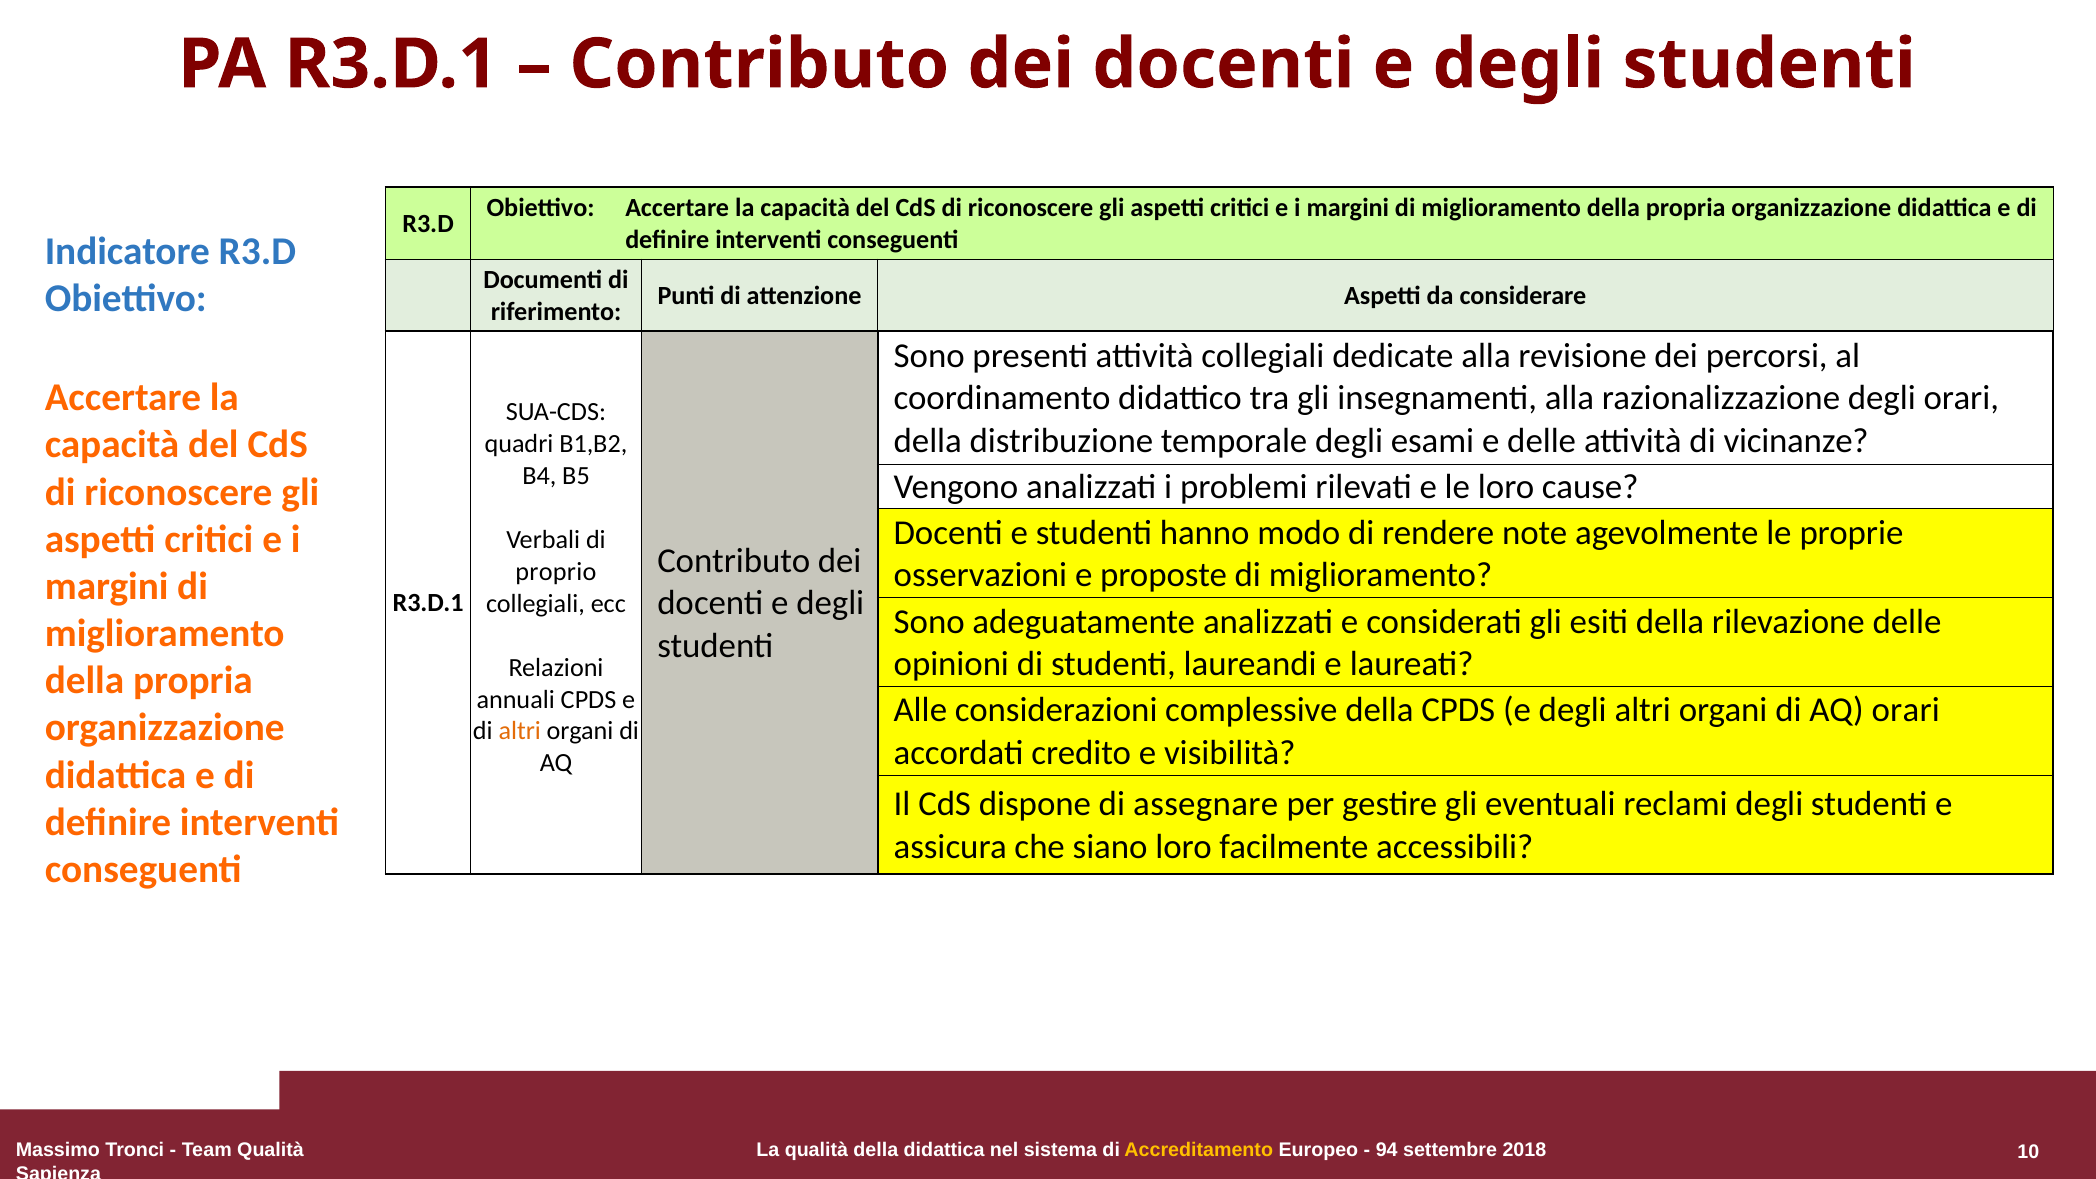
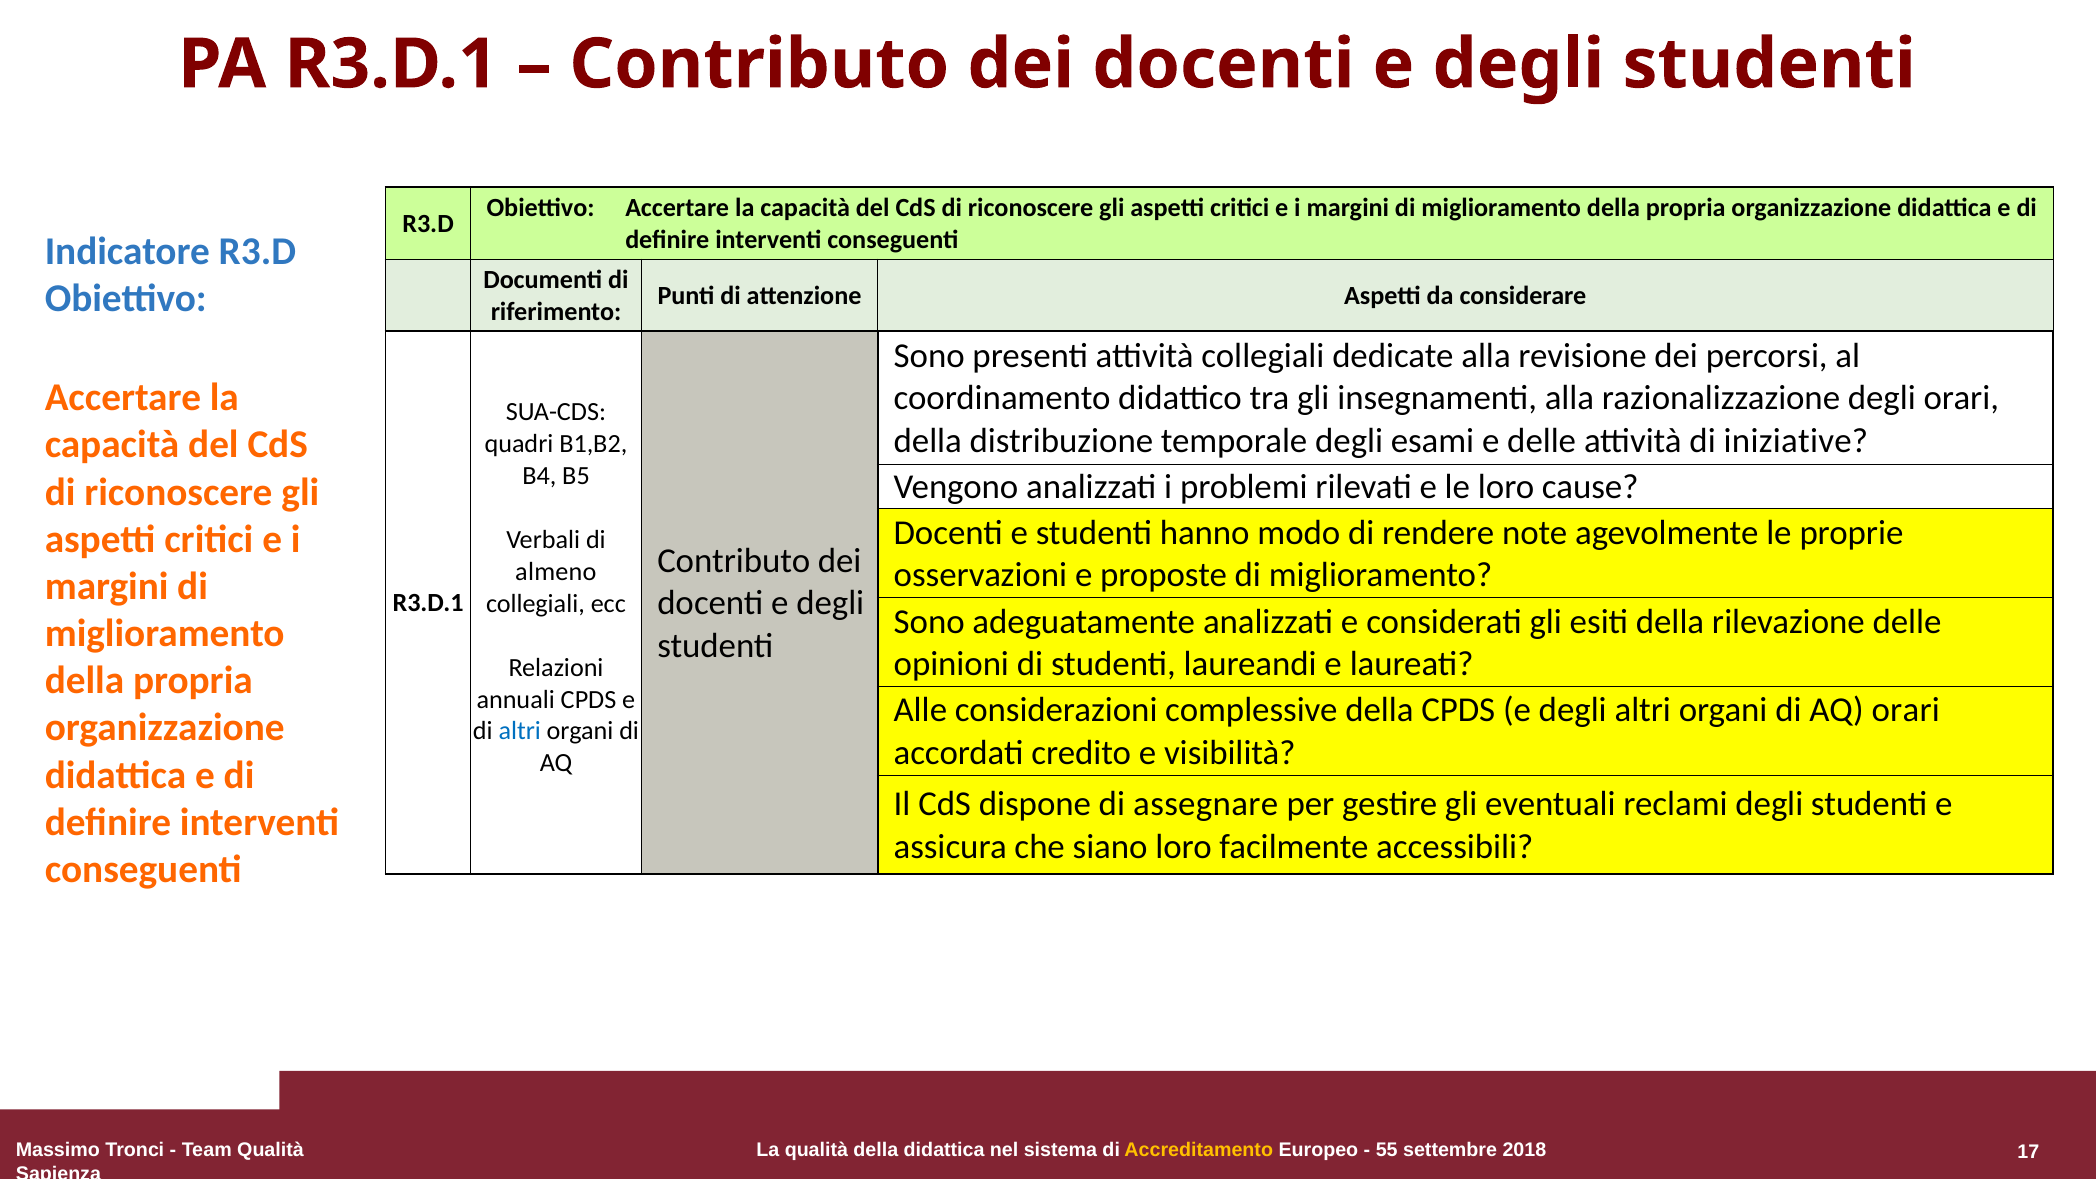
vicinanze: vicinanze -> iniziative (1796, 441)
proprio: proprio -> almeno (556, 572)
altri colour: orange -> blue (520, 731)
94: 94 -> 55 (1387, 1150)
10: 10 -> 17 (2028, 1152)
